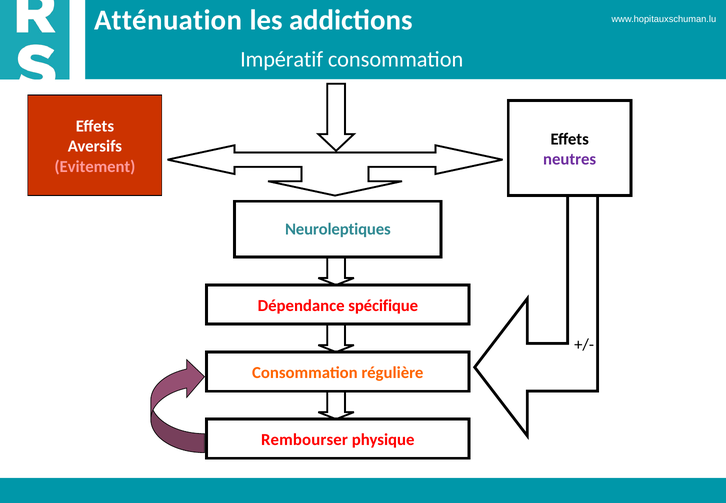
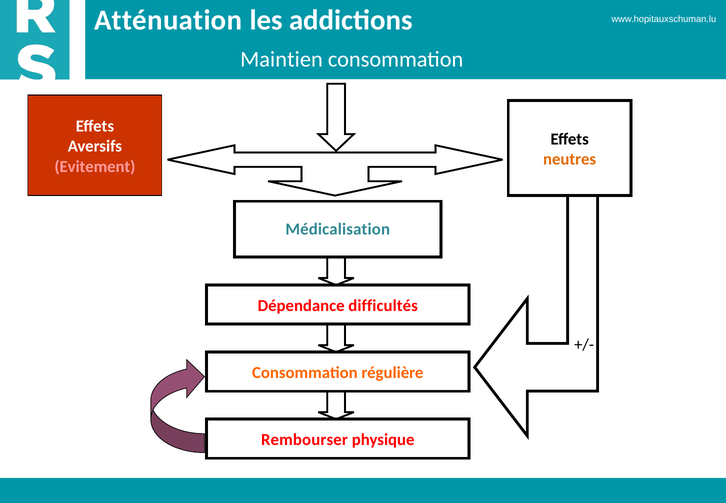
Impératif: Impératif -> Maintien (281, 59)
neutres colour: purple -> orange (570, 159)
Neuroleptiques: Neuroleptiques -> Médicalisation (338, 229)
spécifique: spécifique -> difficultés (383, 306)
